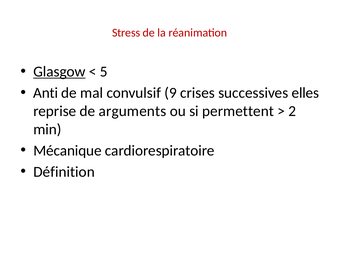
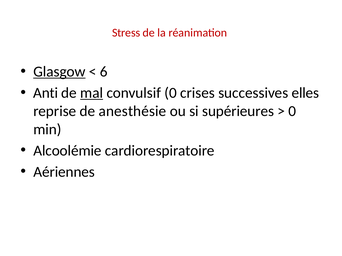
5: 5 -> 6 (104, 72)
mal underline: none -> present (92, 93)
convulsif 9: 9 -> 0 (171, 93)
arguments: arguments -> anesthésie (132, 111)
permettent: permettent -> supérieures (238, 111)
2: 2 -> 0 (292, 111)
Mécanique: Mécanique -> Alcoolémie (67, 151)
Définition: Définition -> Aériennes (64, 172)
